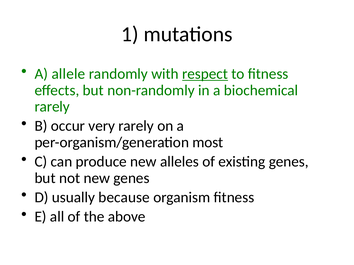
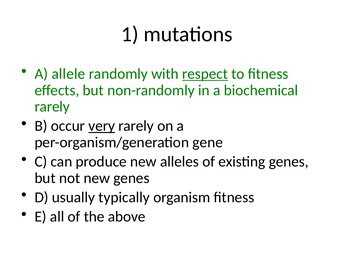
very underline: none -> present (102, 126)
most: most -> gene (208, 143)
because: because -> typically (124, 198)
